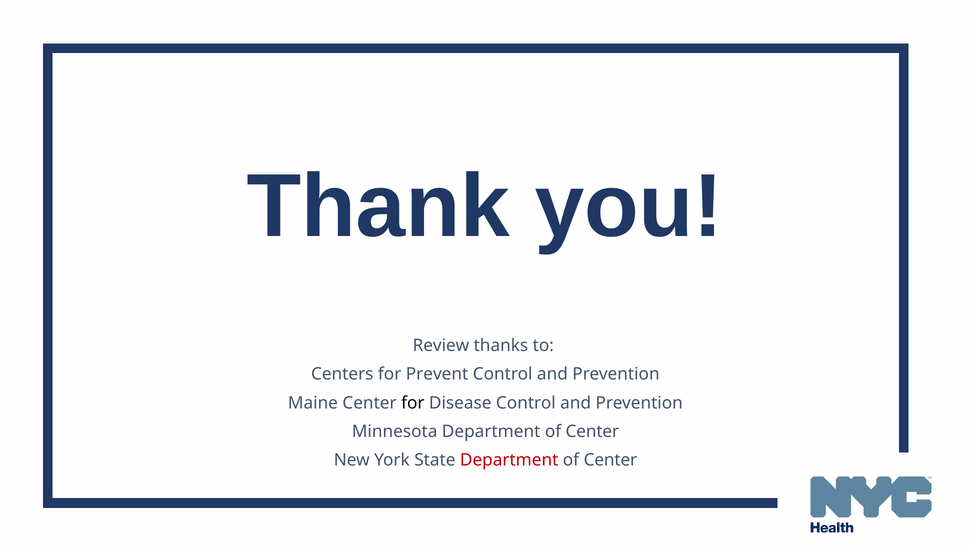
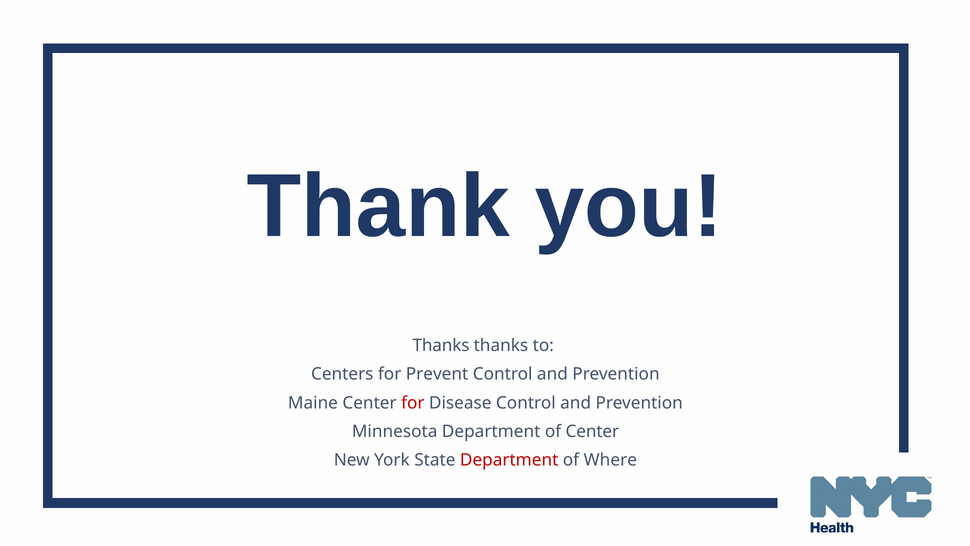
Review: Review -> Thanks (441, 345)
for colour: black -> red (413, 403)
Center: Center -> Where (610, 460)
